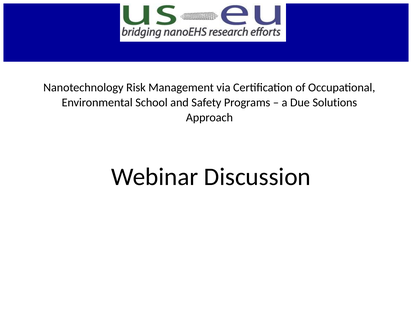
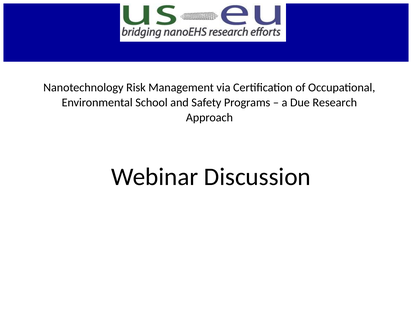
Solutions: Solutions -> Research (335, 103)
